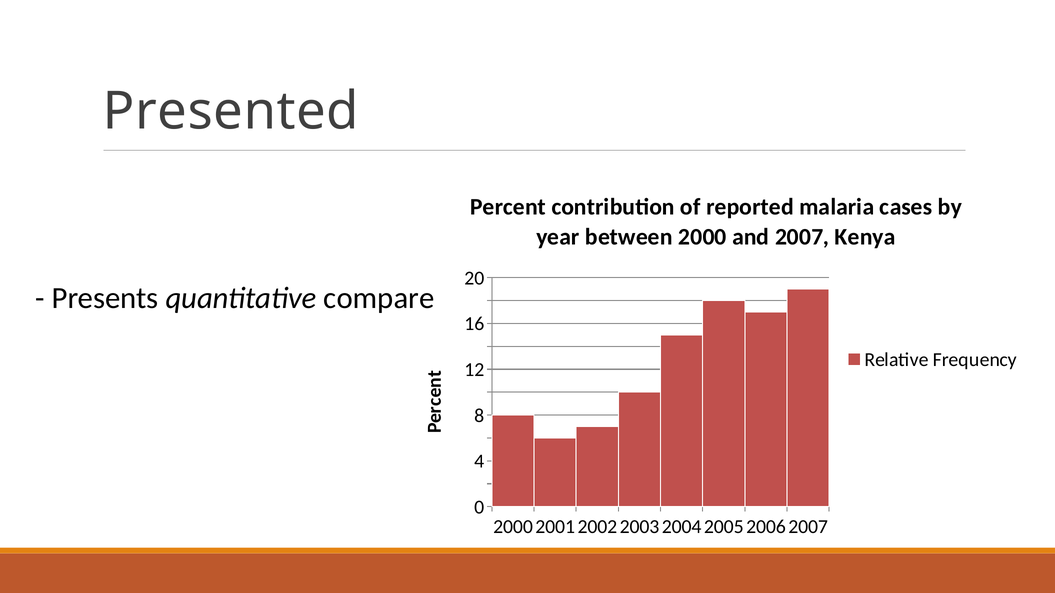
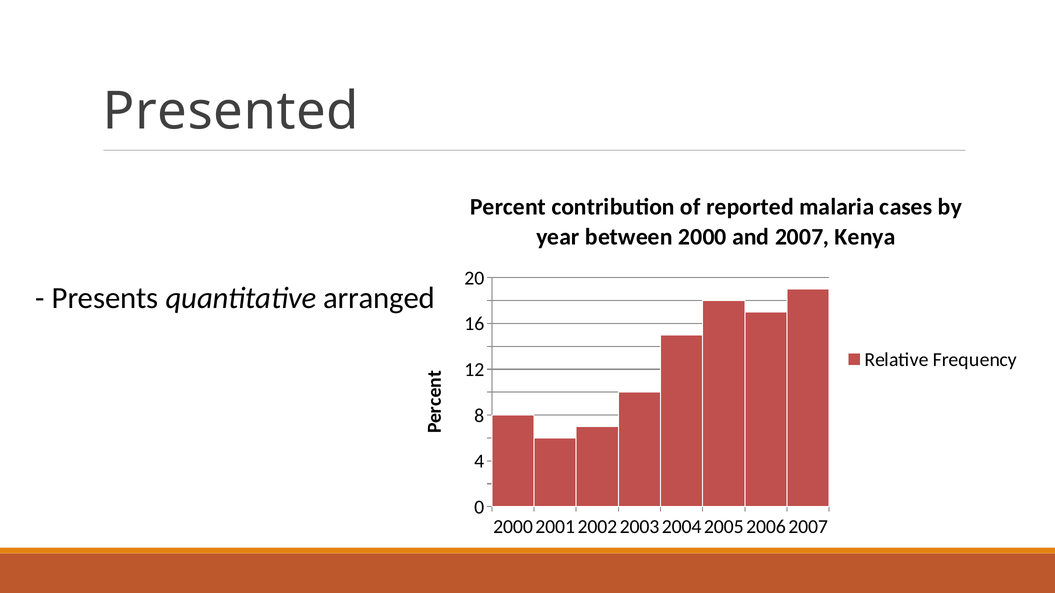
compare: compare -> arranged (379, 299)
